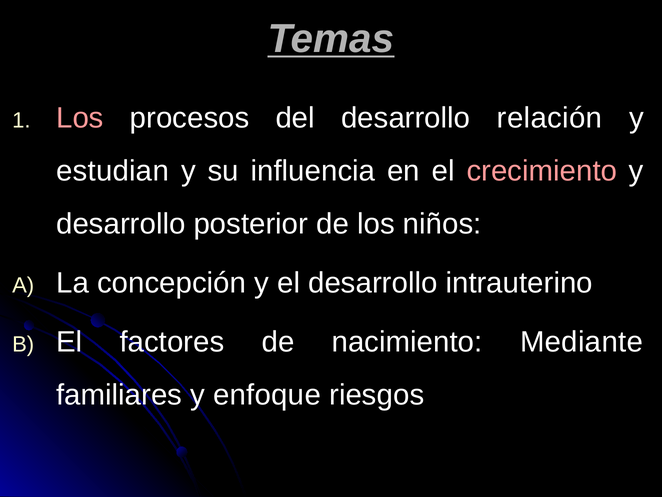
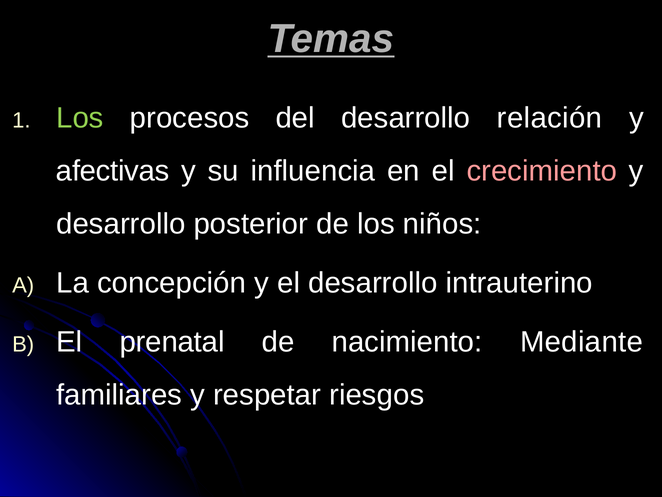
Los colour: pink -> light green (80, 118)
estudian: estudian -> afectivas (113, 171)
factores: factores -> prenatal (172, 342)
enfoque: enfoque -> respetar (267, 394)
